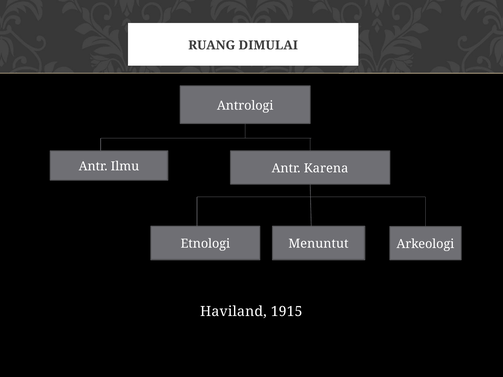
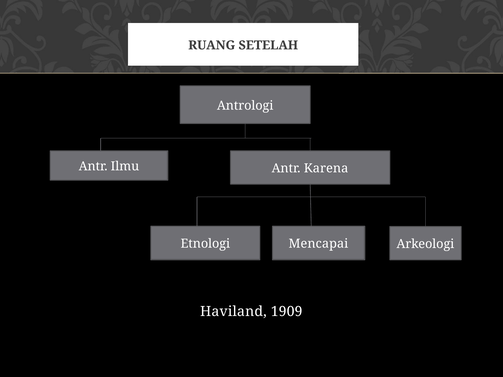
DIMULAI: DIMULAI -> SETELAH (268, 45)
Menuntut: Menuntut -> Mencapai (318, 244)
1915: 1915 -> 1909 (287, 312)
